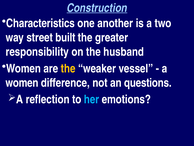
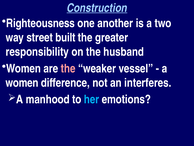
Characteristics: Characteristics -> Righteousness (40, 23)
the colour: yellow -> pink (68, 68)
questions: questions -> interferes (148, 83)
reflection: reflection -> manhood (48, 99)
